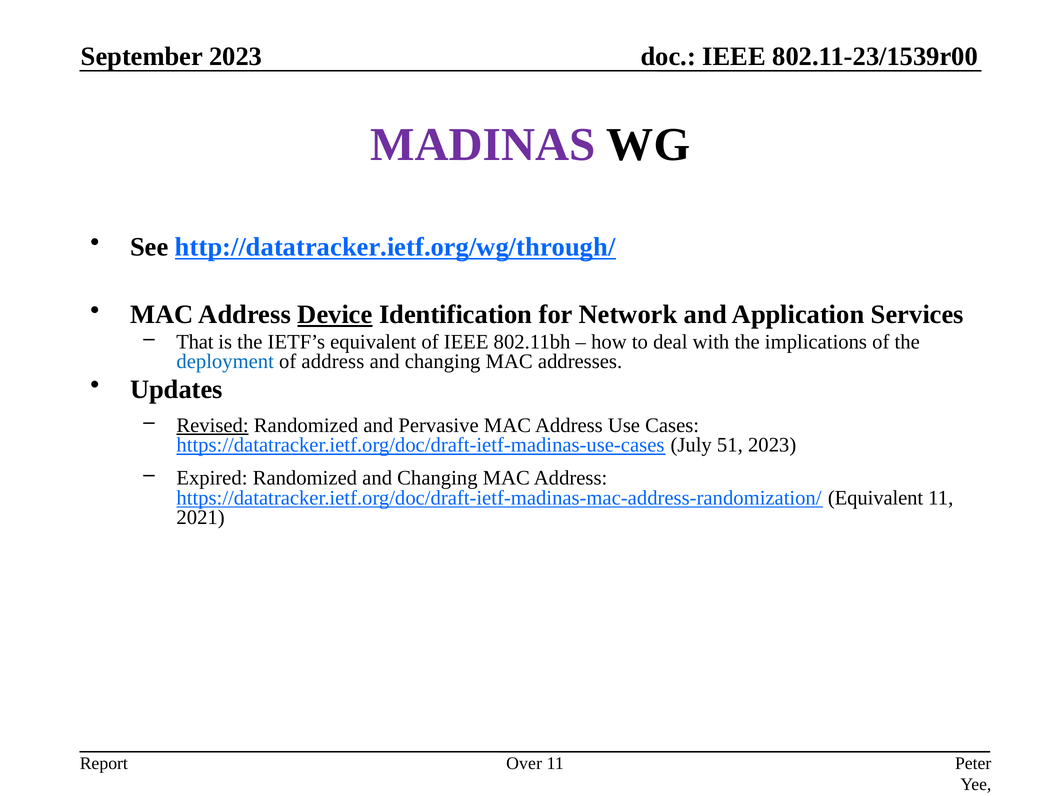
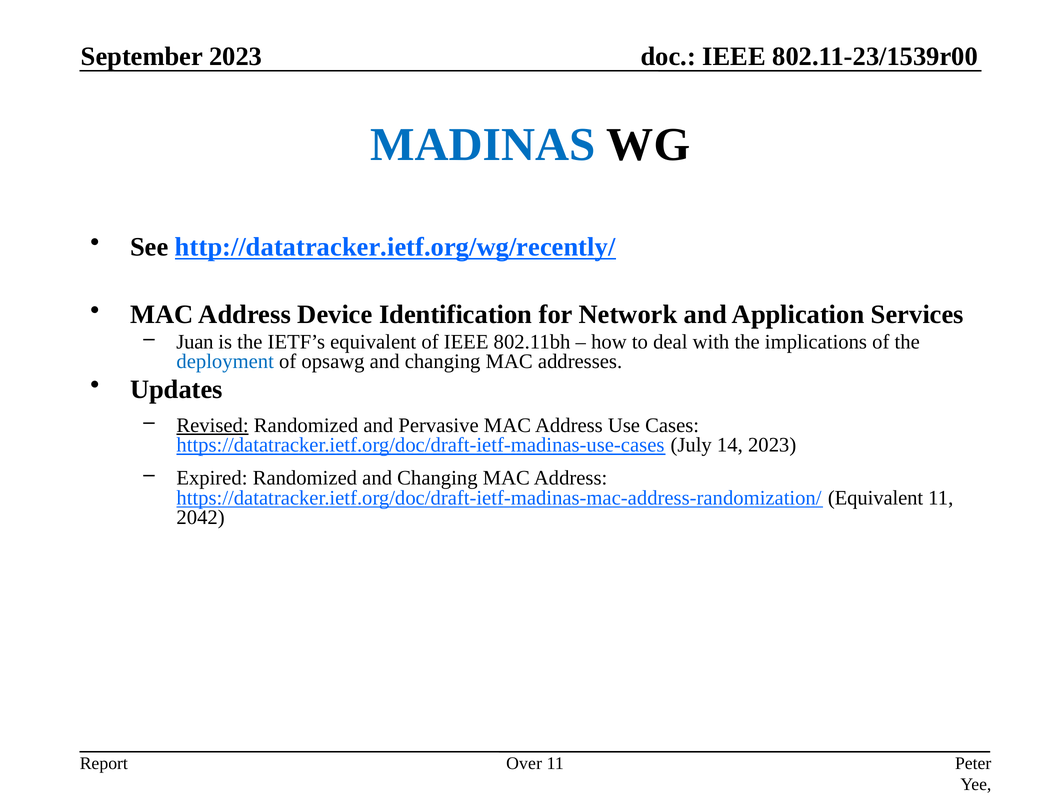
MADINAS colour: purple -> blue (483, 145)
http://datatracker.ietf.org/wg/through/: http://datatracker.ietf.org/wg/through/ -> http://datatracker.ietf.org/wg/recently/ (395, 247)
Device underline: present -> none (335, 315)
That: That -> Juan (195, 342)
of address: address -> opsawg (333, 362)
51: 51 -> 14 (730, 445)
2021: 2021 -> 2042 (201, 517)
